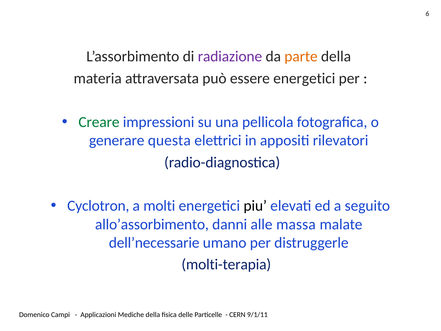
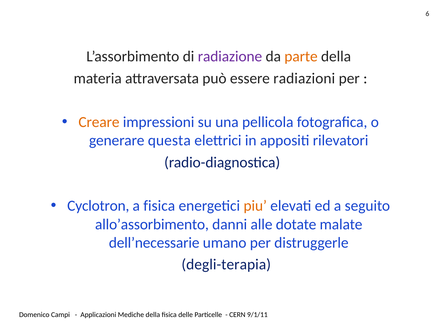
essere energetici: energetici -> radiazioni (304, 78)
Creare colour: green -> orange (99, 122)
a molti: molti -> fisica (159, 206)
piu colour: black -> orange (255, 206)
massa: massa -> dotate (296, 224)
molti-terapia: molti-terapia -> degli-terapia (226, 264)
